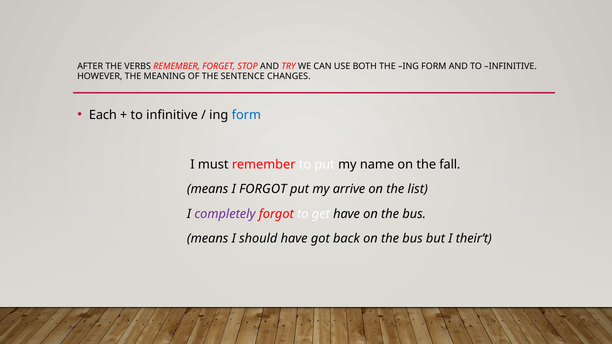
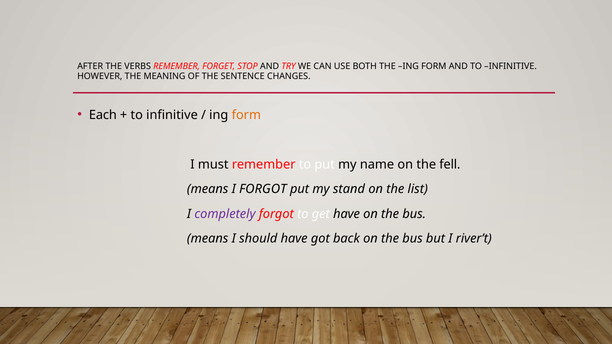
form colour: blue -> orange (246, 115)
fall: fall -> fell (450, 165)
arrive: arrive -> stand (349, 189)
their’t: their’t -> river’t (474, 239)
